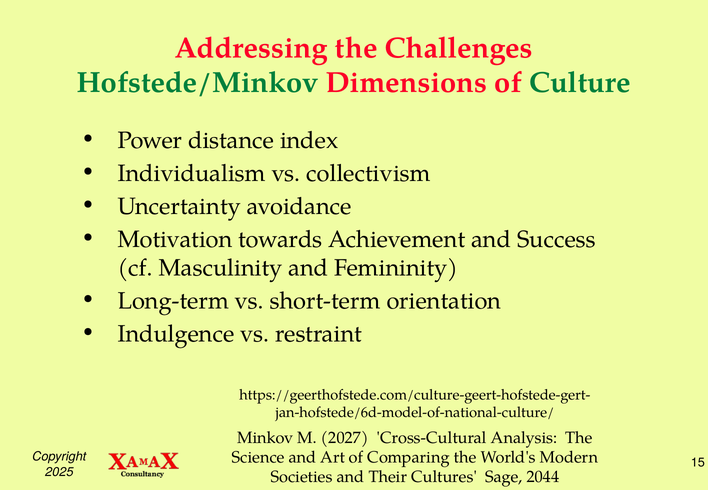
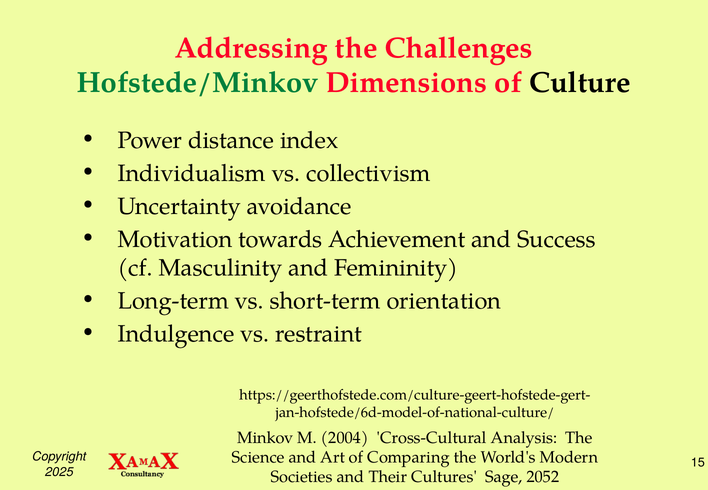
Culture colour: green -> black (580, 83)
2027: 2027 -> 2004 (345, 438)
2044: 2044 -> 2052 (543, 477)
